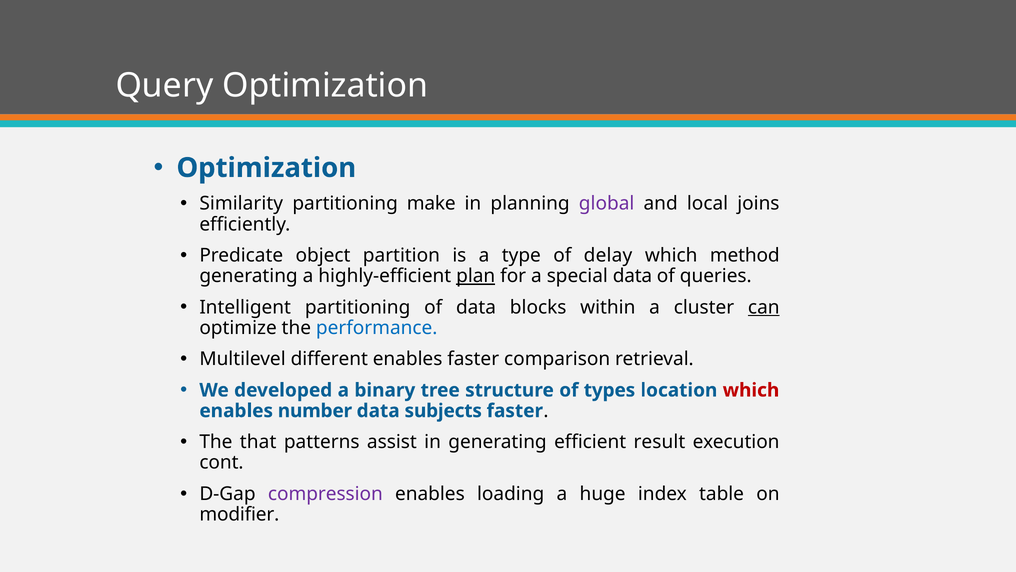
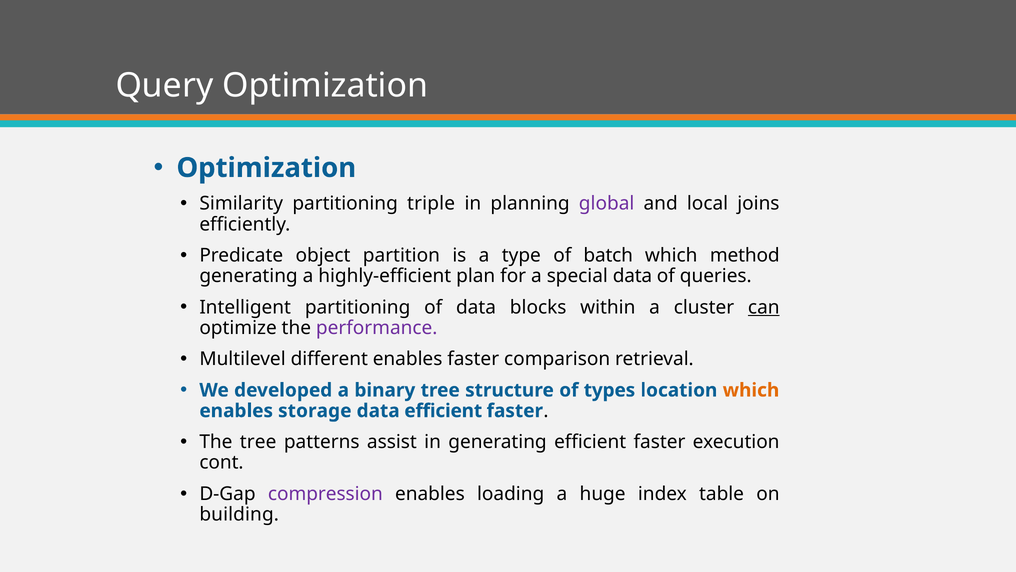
make: make -> triple (431, 204)
delay: delay -> batch (608, 255)
plan underline: present -> none (476, 276)
performance colour: blue -> purple (377, 328)
which colour: red -> orange (751, 390)
number: number -> storage (315, 410)
data subjects: subjects -> efficient (443, 410)
The that: that -> tree (258, 442)
generating efficient result: result -> faster (659, 442)
modifier: modifier -> building (239, 514)
